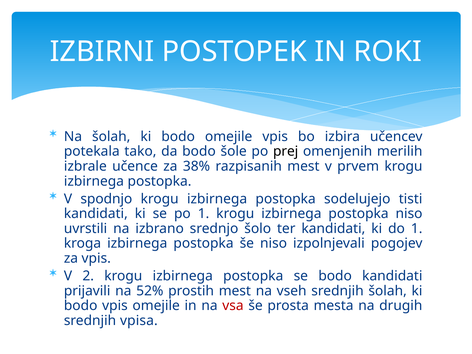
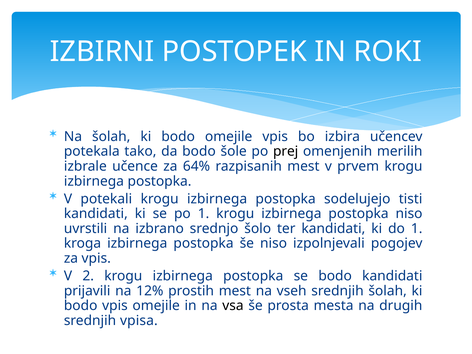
38%: 38% -> 64% (196, 166)
spodnjo: spodnjo -> potekali (106, 199)
52%: 52% -> 12% (150, 291)
vsa colour: red -> black (233, 306)
